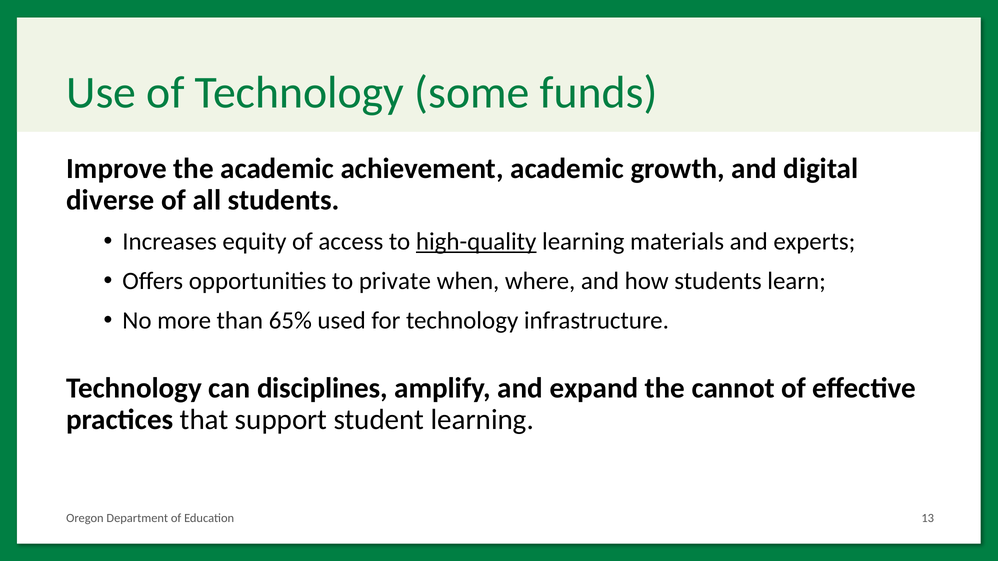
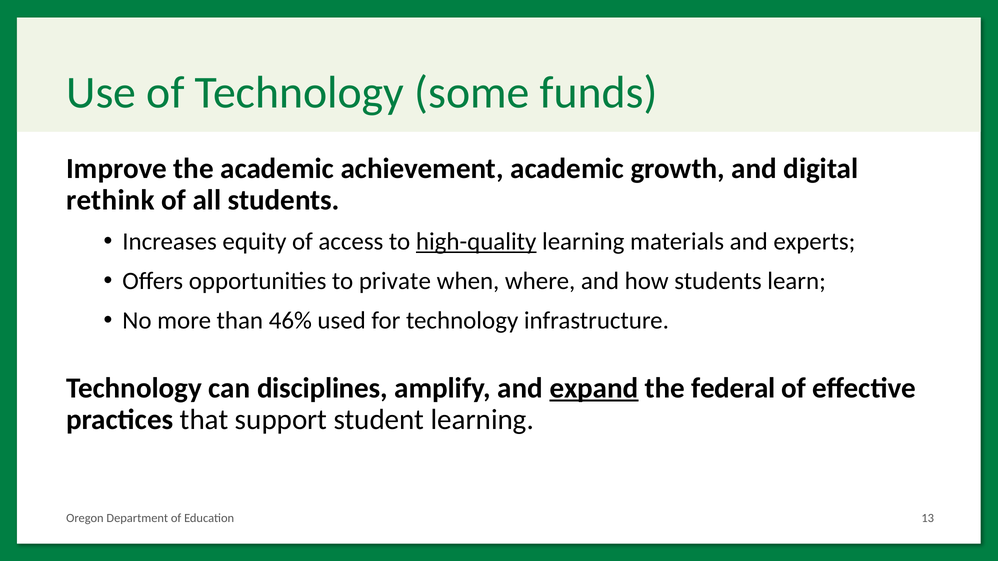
diverse: diverse -> rethink (110, 200)
65%: 65% -> 46% (290, 321)
expand underline: none -> present (594, 388)
cannot: cannot -> federal (733, 388)
